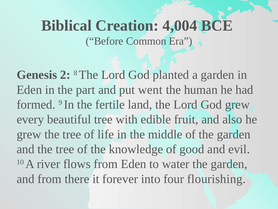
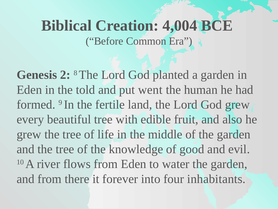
part: part -> told (86, 90)
flourishing: flourishing -> inhabitants (216, 179)
